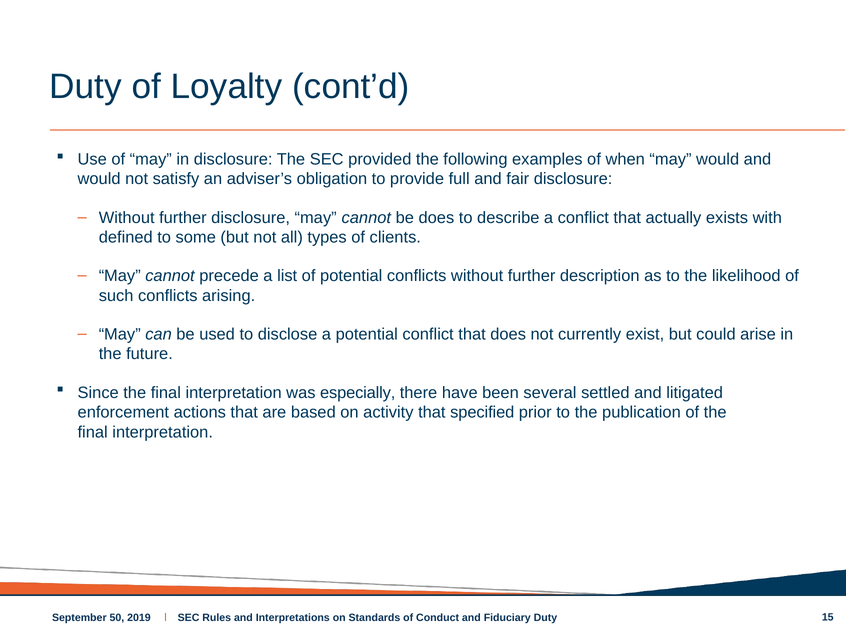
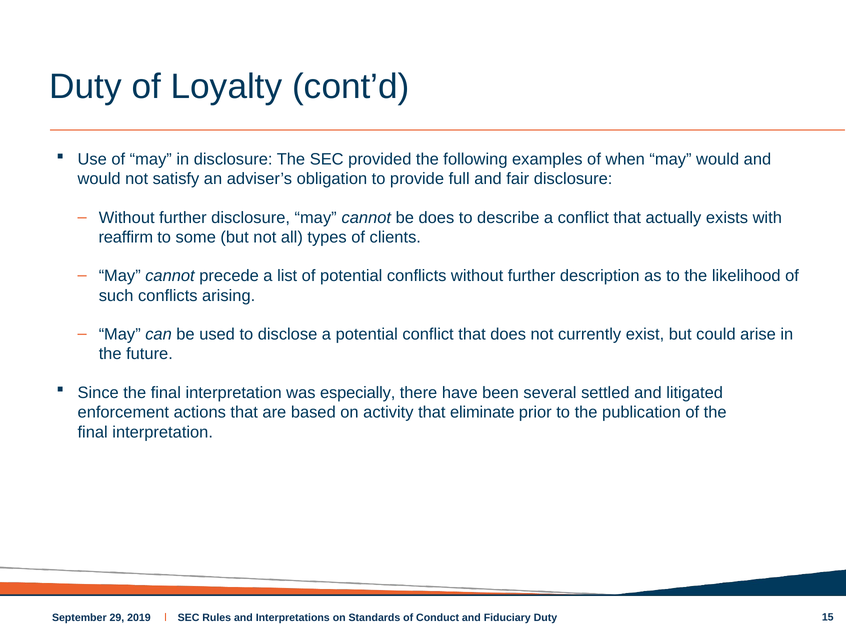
defined: defined -> reaffirm (126, 237)
specified: specified -> eliminate (482, 412)
50: 50 -> 29 (117, 617)
